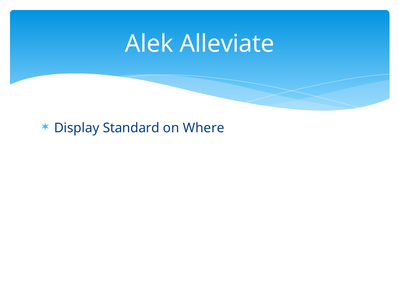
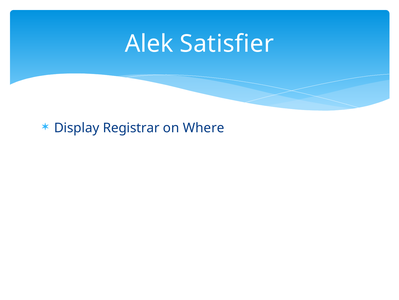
Alleviate: Alleviate -> Satisfier (227, 44)
Standard: Standard -> Registrar (131, 128)
